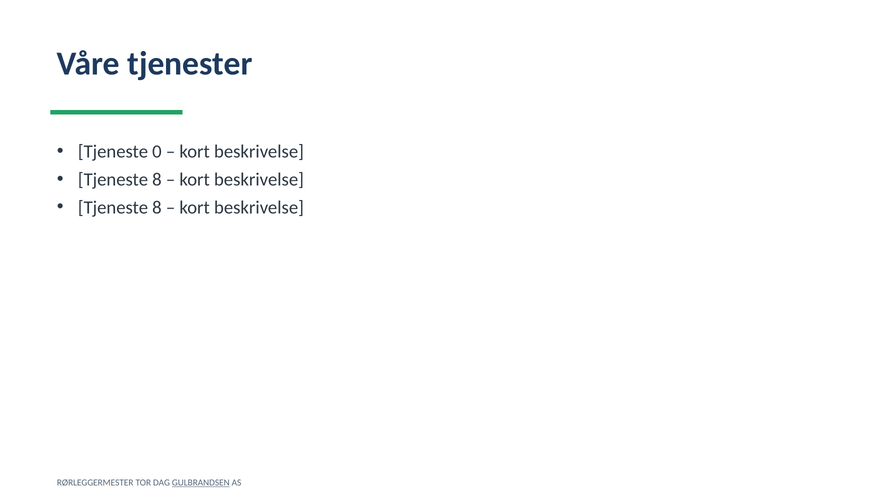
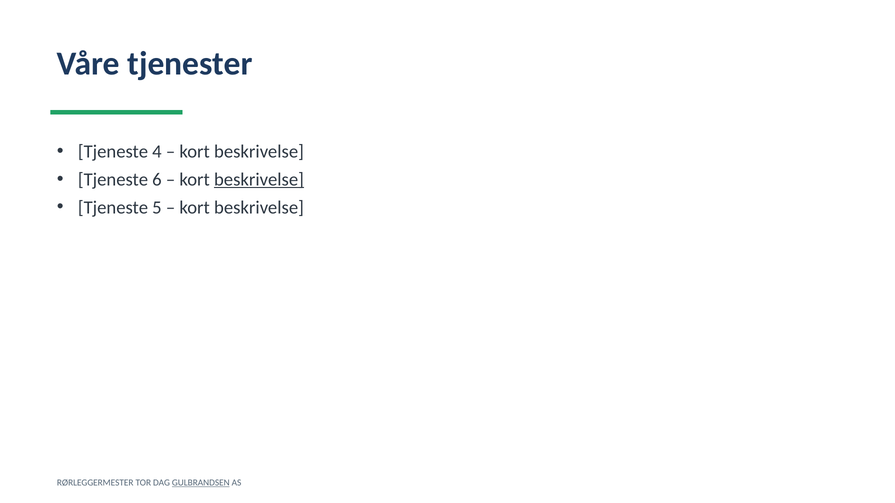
0: 0 -> 4 (157, 152)
8: 8 -> 6 (157, 180)
beskrivelse underline: none -> present (259, 180)
8: 8 -> 5 (157, 208)
